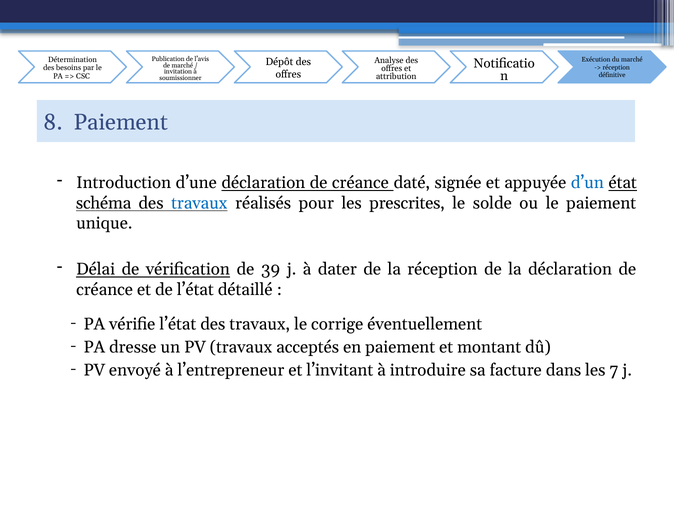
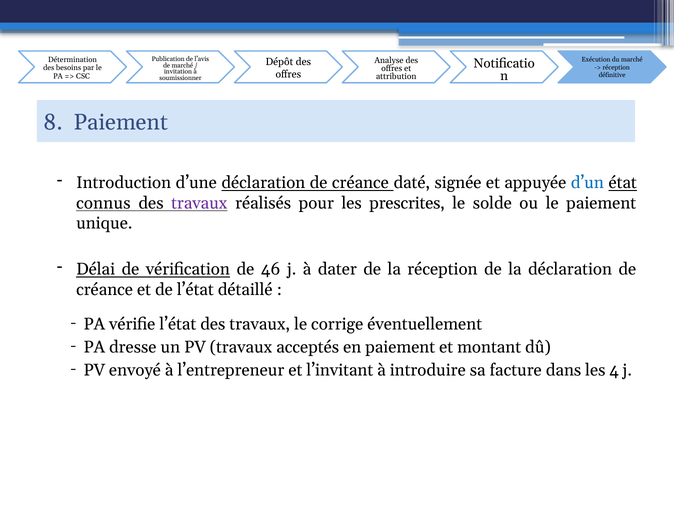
schéma: schéma -> connus (103, 203)
travaux colour: blue -> purple (199, 203)
39: 39 -> 46 (271, 270)
7: 7 -> 4 (614, 371)
